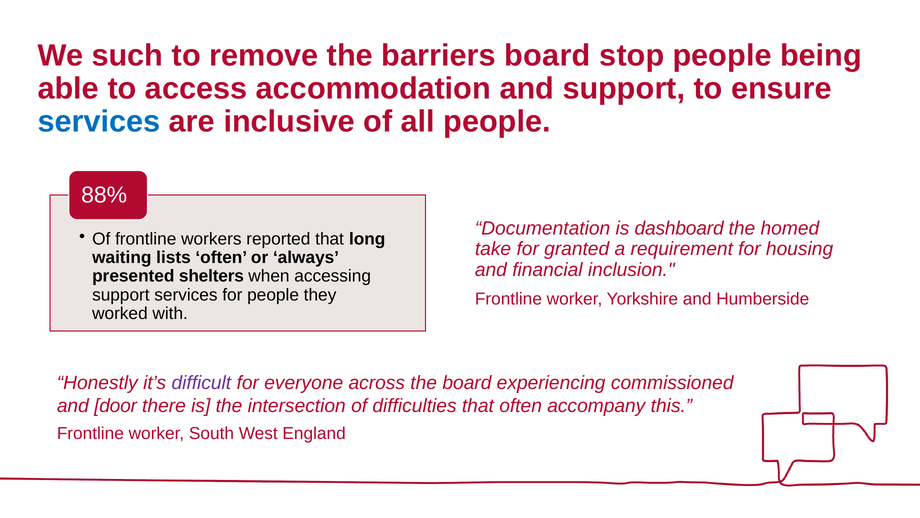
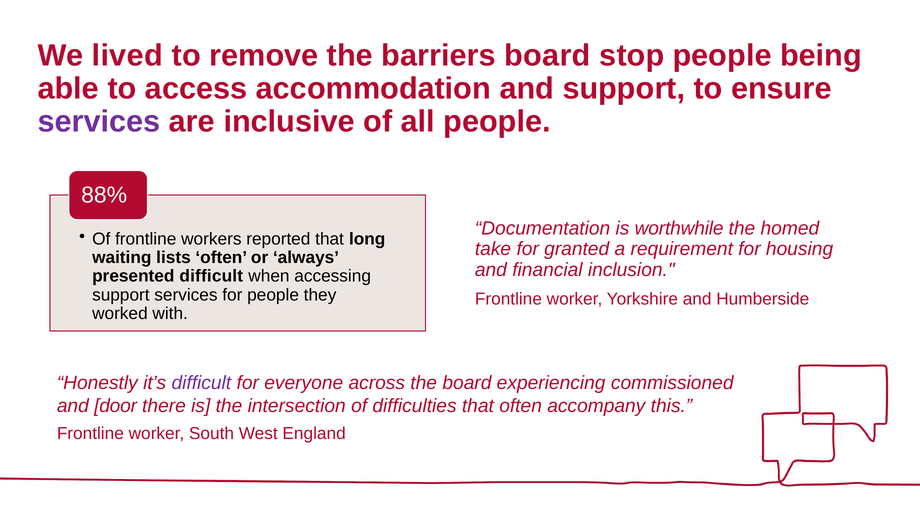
such: such -> lived (127, 55)
services colour: blue -> purple (99, 122)
dashboard: dashboard -> worthwhile (679, 228)
shelters: shelters -> difficult (211, 276)
